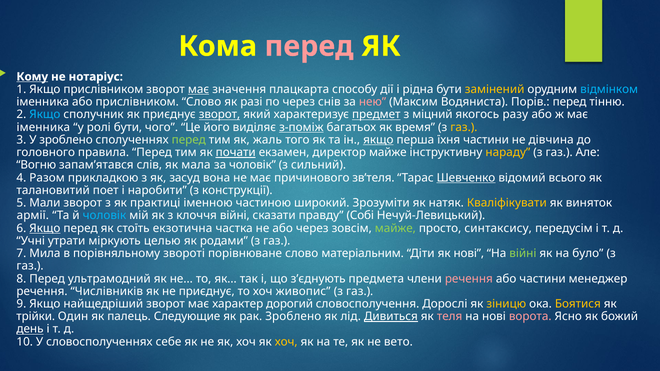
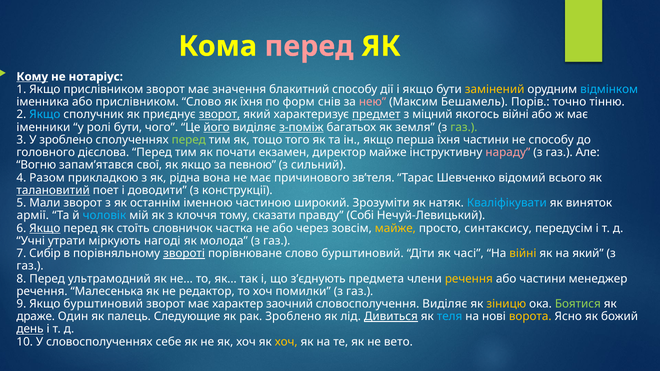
має underline: present -> none (199, 89)
плацкарта: плацкарта -> блакитний (299, 89)
і рідна: рідна -> якщо (418, 89)
як разі: разі -> їхня (251, 102)
по через: через -> форм (299, 102)
Водяниста: Водяниста -> Бешамель (474, 102)
Порів перед: перед -> точно (569, 102)
якогось разу: разу -> війні (515, 115)
іменника: іменника -> іменники (43, 127)
його underline: none -> present (217, 127)
время: время -> земля (415, 127)
газ colour: yellow -> light green (464, 127)
жаль: жаль -> тощо (268, 140)
якщо underline: present -> none (378, 140)
не дівчина: дівчина -> способу (551, 140)
правила: правила -> дієслова (104, 153)
почати underline: present -> none (236, 153)
нараду colour: yellow -> pink (508, 153)
слів: слів -> свої (149, 165)
як мала: мала -> якщо (196, 165)
за чоловік: чоловік -> певною (253, 165)
засуд: засуд -> рідна (185, 178)
Шевченко underline: present -> none (466, 178)
талановитий underline: none -> present (53, 190)
наробити: наробити -> доводити (157, 190)
практиці: практиці -> останнім (155, 203)
Кваліфікувати colour: yellow -> light blue (507, 203)
клоччя війні: війні -> тому (235, 216)
екзотична: екзотична -> словничок (183, 228)
майже colour: light green -> yellow (395, 228)
целью: целью -> нагоді (162, 241)
родами: родами -> молода (224, 241)
Мила: Мила -> Сибір (45, 254)
звороті underline: none -> present (184, 254)
слово матеріальним: матеріальним -> бурштиновий (363, 254)
як нові: нові -> часі (469, 254)
війні colour: light green -> yellow (523, 254)
на було: було -> який (588, 254)
речення colour: pink -> yellow (469, 279)
Числівників: Числівників -> Малесенька (107, 291)
не приєднує: приєднує -> редактор (207, 291)
живопис: живопис -> помилки (303, 291)
Якщо найщедріший: найщедріший -> бурштиновий (103, 304)
дорогий: дорогий -> заочний (290, 304)
словосполучення Дорослі: Дорослі -> Виділяє (445, 304)
Боятися colour: yellow -> light green (578, 304)
трійки: трійки -> драже (36, 317)
теля colour: pink -> light blue (450, 317)
ворота colour: pink -> yellow (530, 317)
